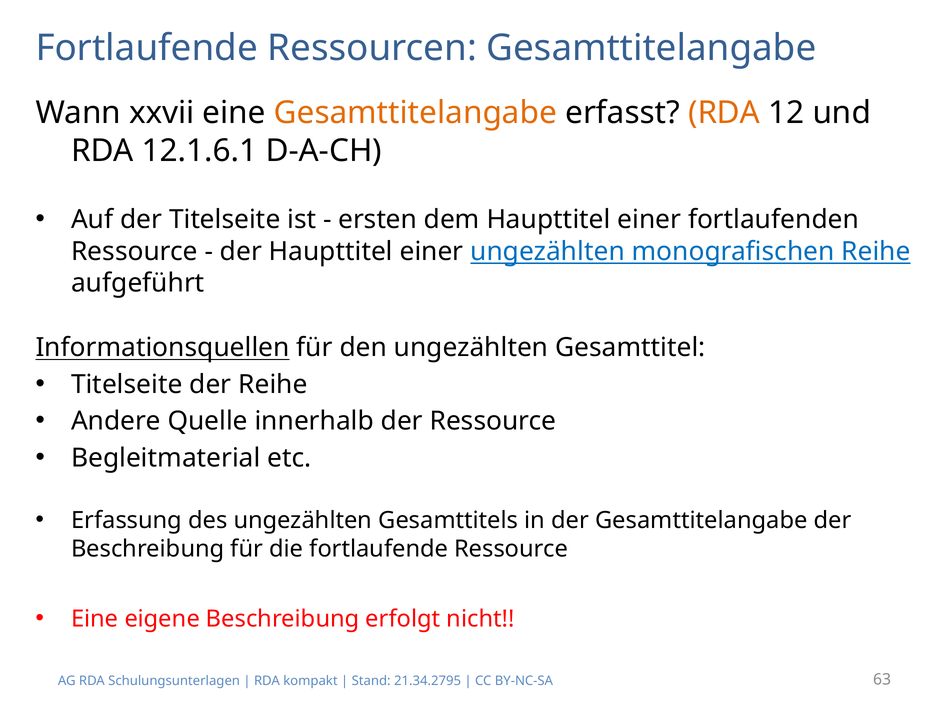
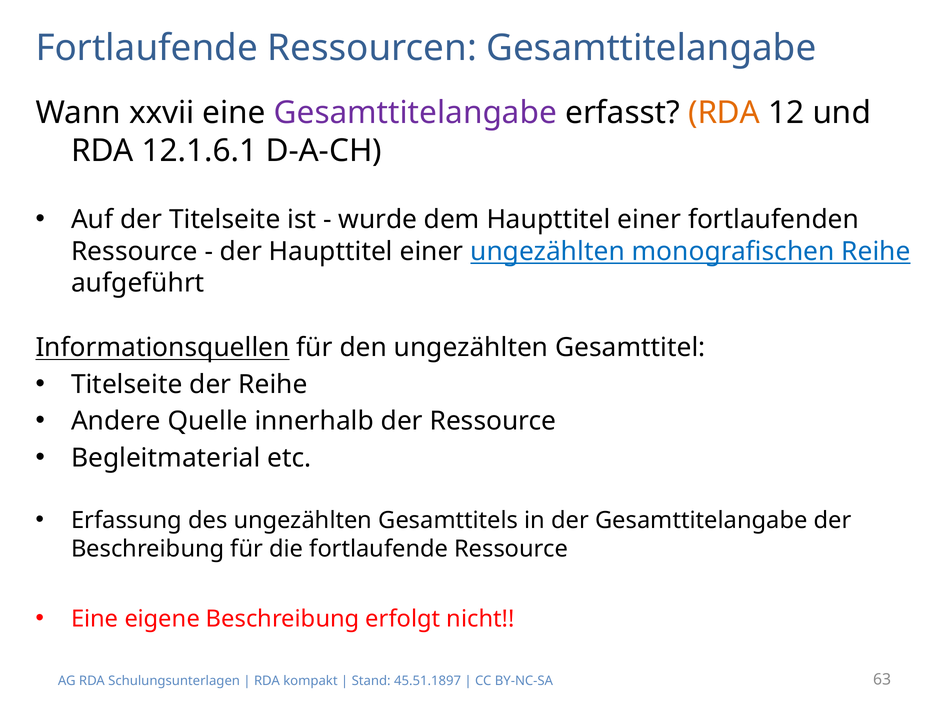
Gesamttitelangabe colour: orange -> purple (415, 113)
ersten: ersten -> wurde (378, 220)
21.34.2795: 21.34.2795 -> 45.51.1897 (428, 681)
